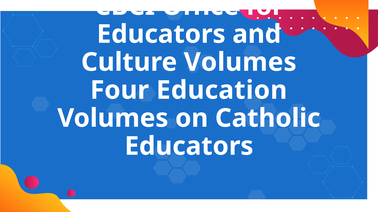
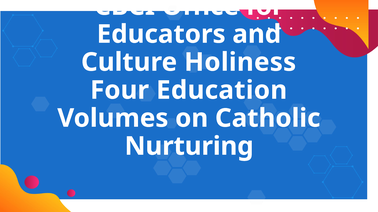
Culture Volumes: Volumes -> Holiness (240, 62)
Educators: Educators -> Nurturing (189, 147)
